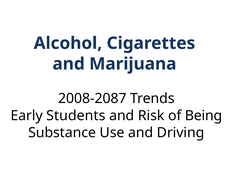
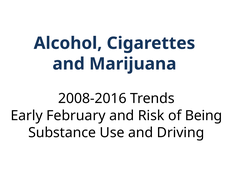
2008-2087: 2008-2087 -> 2008-2016 (92, 98)
Students: Students -> February (76, 115)
